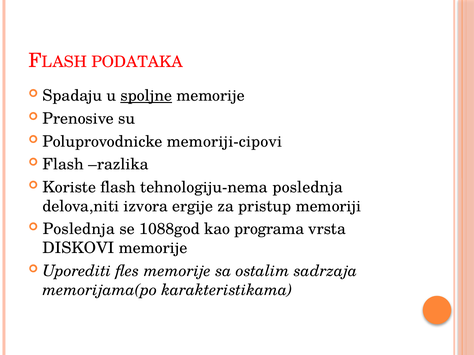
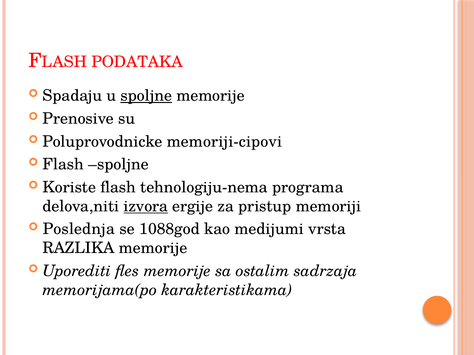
Flash razlika: razlika -> spoljne (118, 165)
tehnologiju-nema poslednja: poslednja -> programa (308, 188)
izvora underline: none -> present (146, 206)
programa: programa -> medijumi (269, 229)
DISKOVI: DISKOVI -> RAZLIKA (79, 248)
